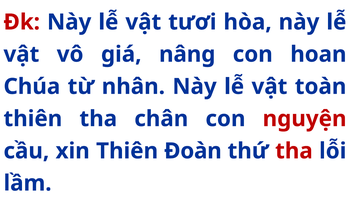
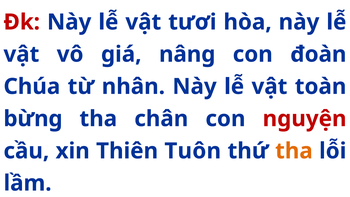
hoan: hoan -> đoàn (318, 54)
thiên: thiên -> bừng (33, 119)
Đoàn: Đoàn -> Tuôn (193, 151)
tha colour: red -> orange (294, 151)
